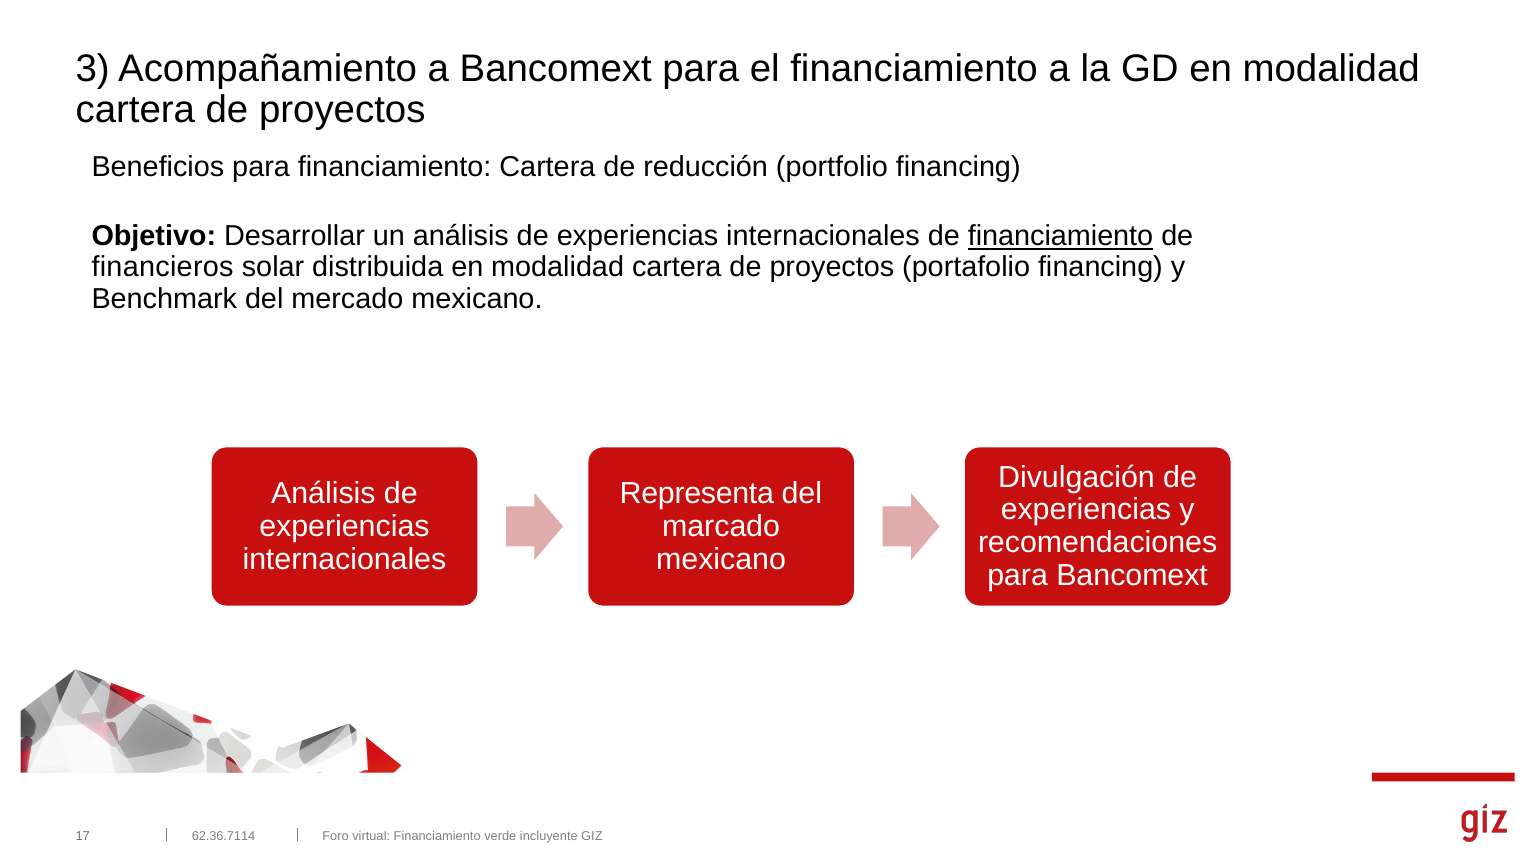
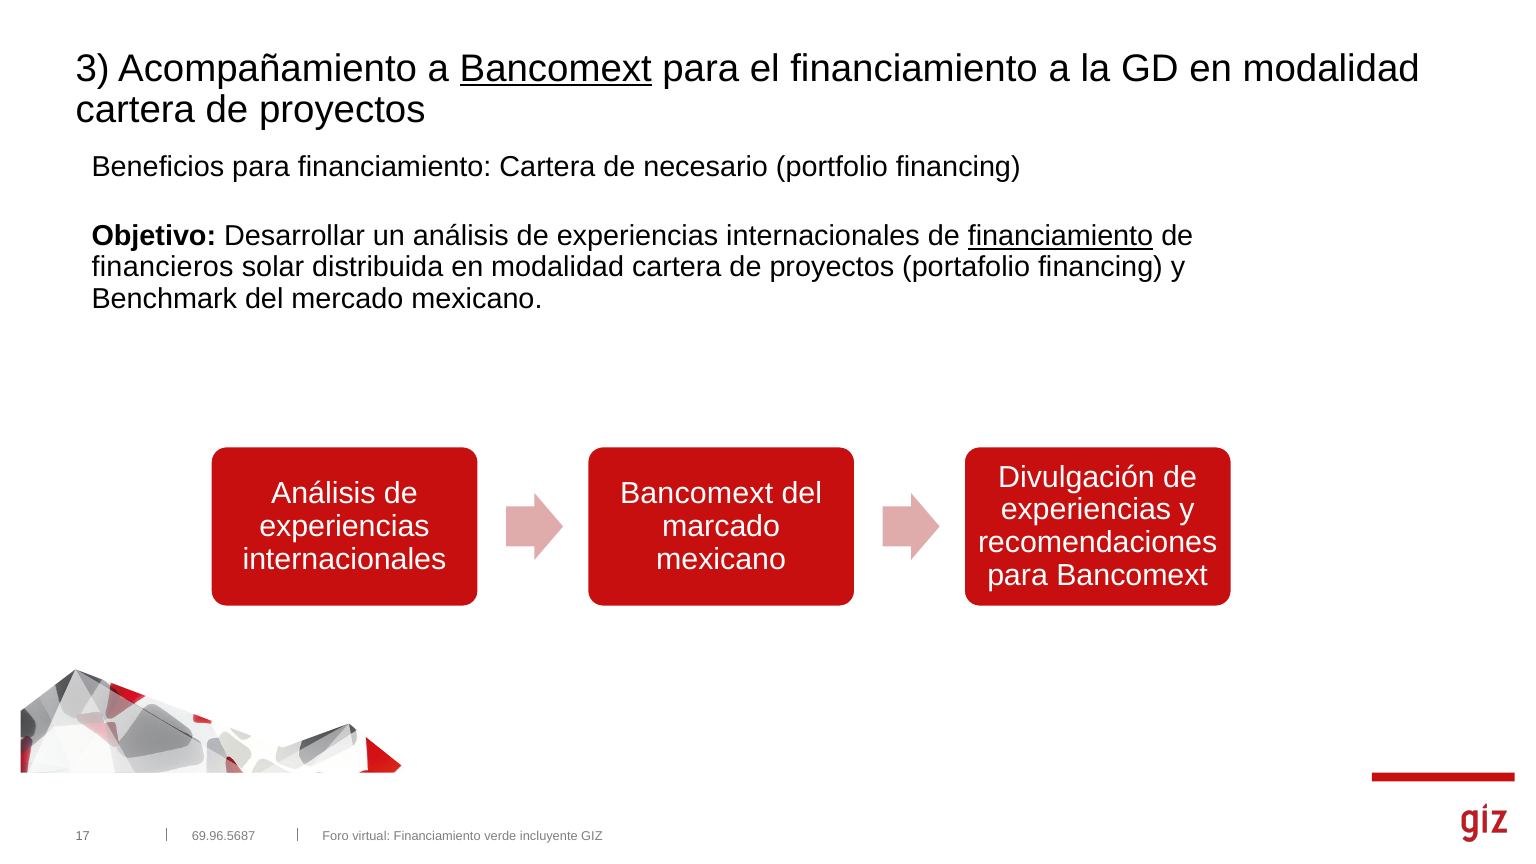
Bancomext underline: none -> present (556, 69)
reducción: reducción -> necesario (706, 167)
Representa: Representa -> Bancomext (697, 493)
62.36.7114: 62.36.7114 -> 69.96.5687 (224, 836)
